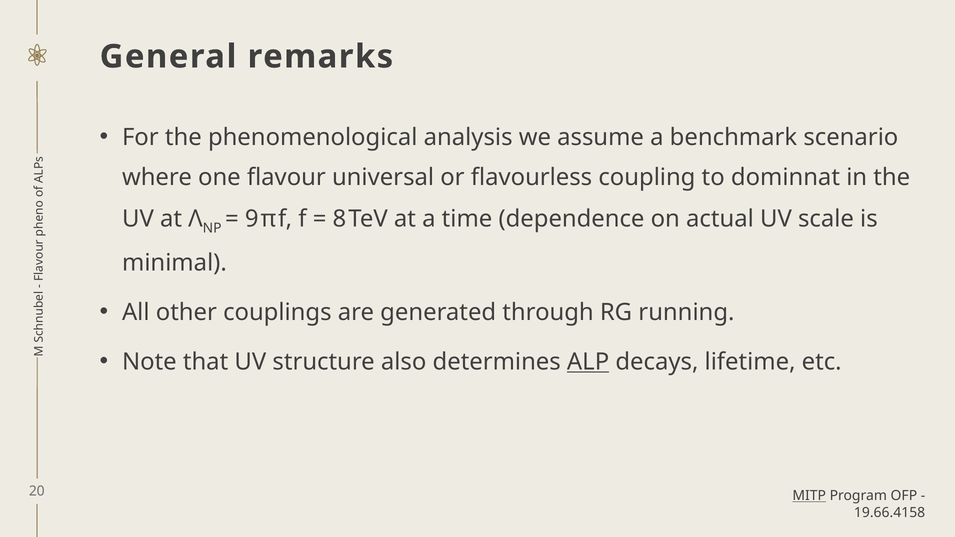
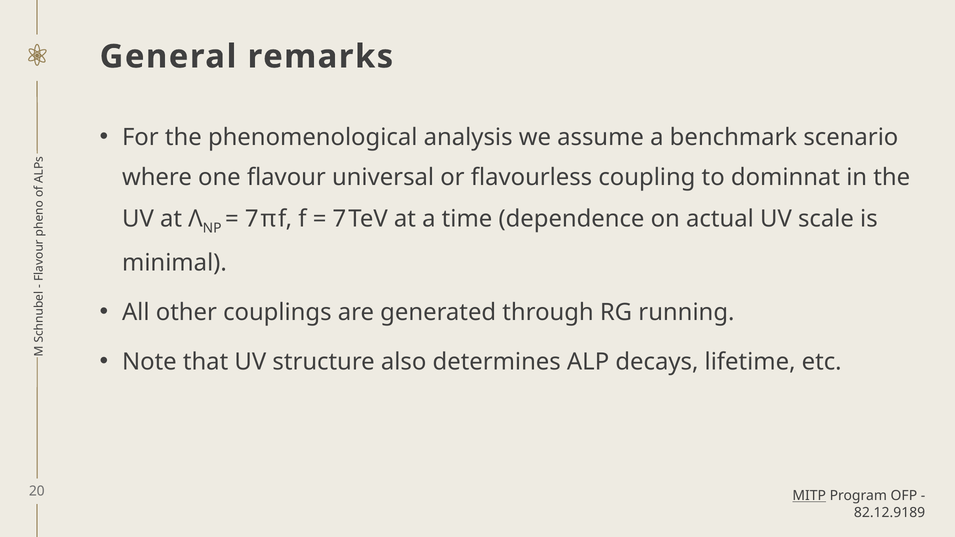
9: 9 -> 7 (252, 219)
8: 8 -> 7 (339, 219)
ALP underline: present -> none (588, 362)
19.66.4158: 19.66.4158 -> 82.12.9189 (890, 513)
